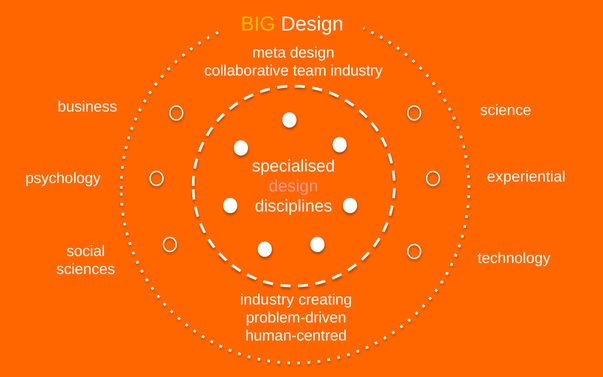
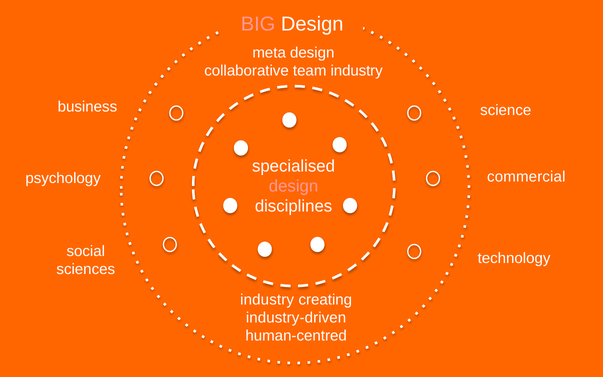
BIG colour: yellow -> pink (258, 24)
experiential: experiential -> commercial (526, 177)
problem-driven: problem-driven -> industry-driven (296, 318)
